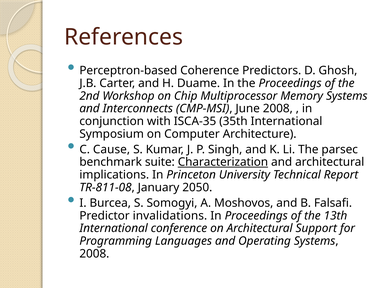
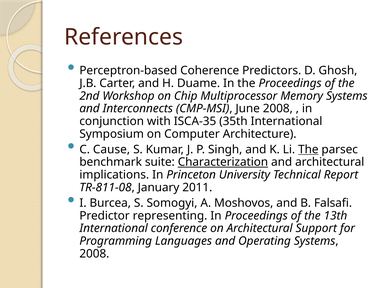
The underline: none -> present (308, 149)
2050: 2050 -> 2011 (197, 187)
invalidations: invalidations -> representing (170, 216)
